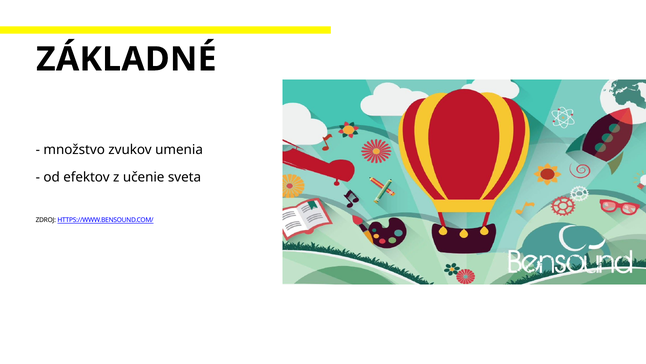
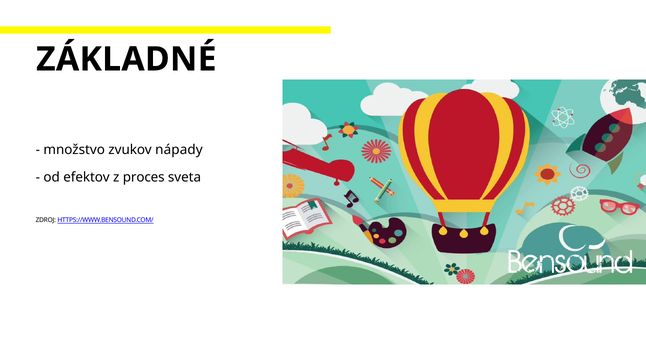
umenia: umenia -> nápady (179, 150)
učenie: učenie -> proces (144, 177)
